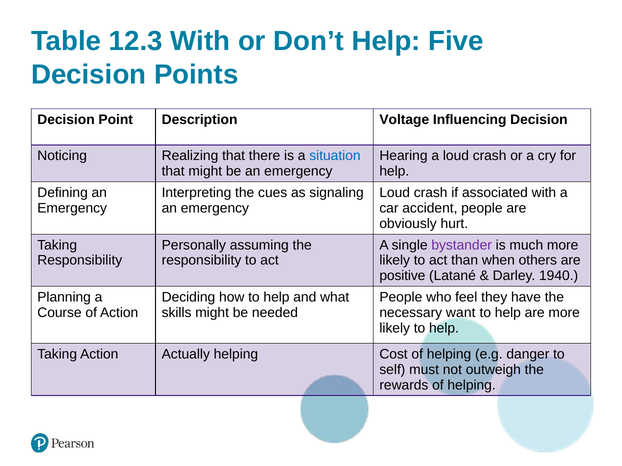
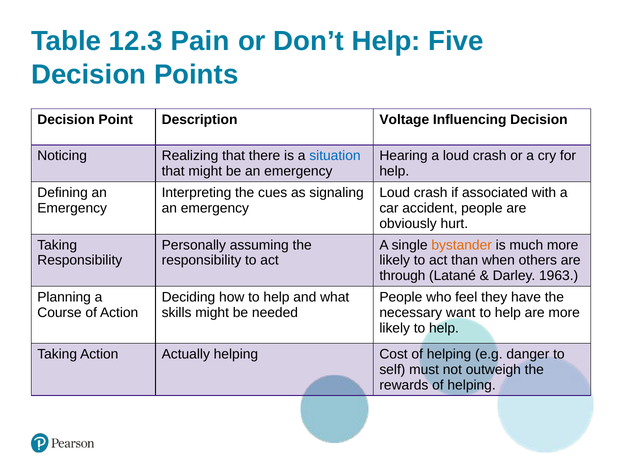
12.3 With: With -> Pain (200, 41)
bystander colour: purple -> orange (462, 245)
positive: positive -> through (402, 276)
1940: 1940 -> 1963 (559, 276)
